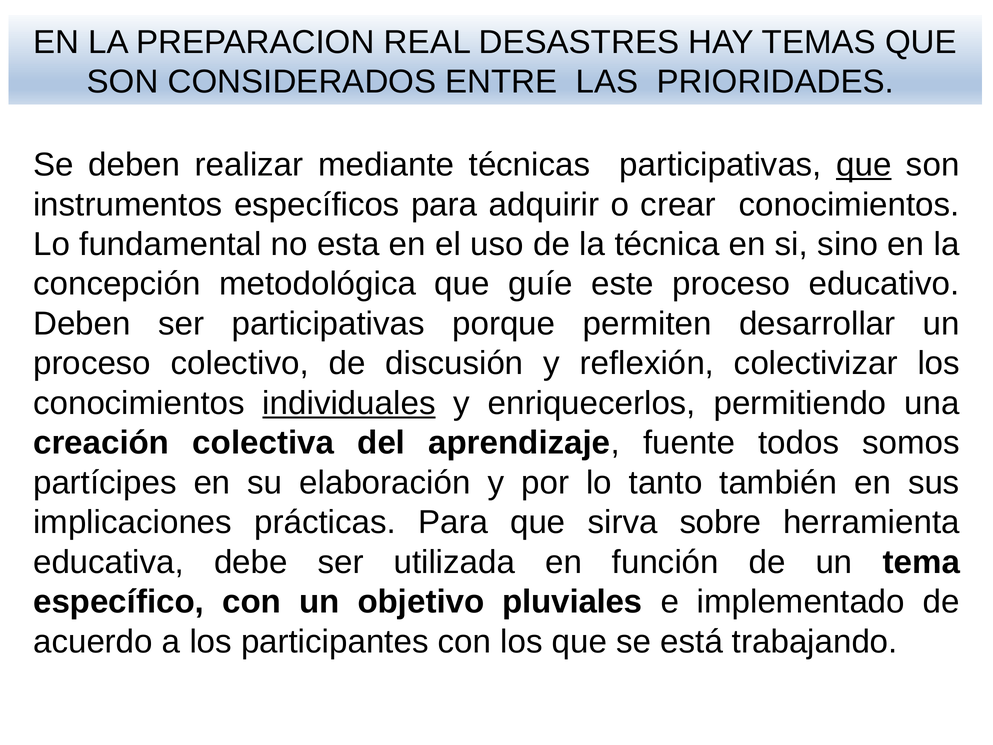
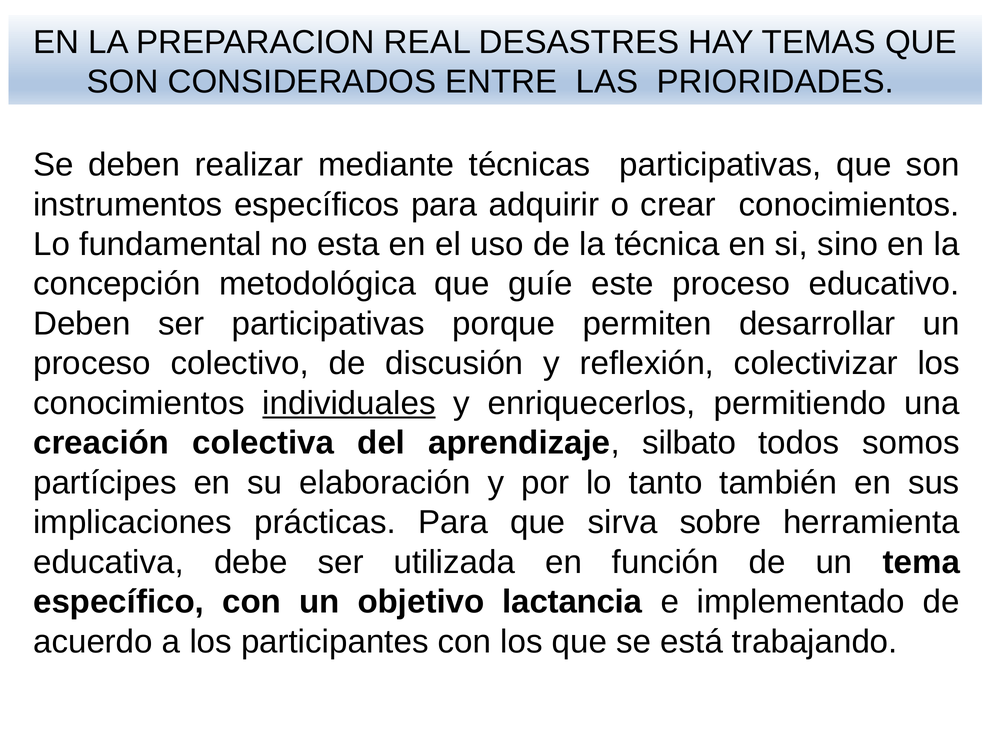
que underline: present -> none (864, 165)
fuente: fuente -> silbato (689, 443)
pluviales: pluviales -> lactancia (572, 602)
